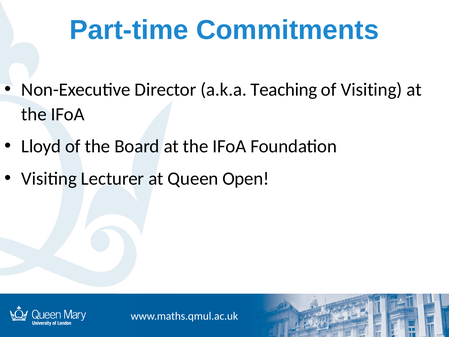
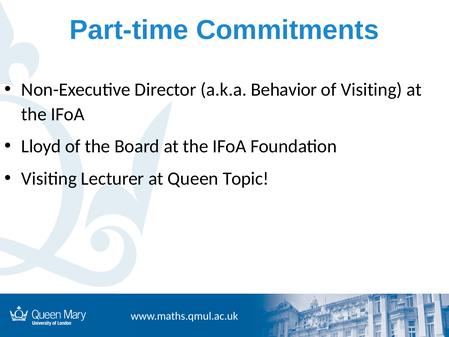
Teaching: Teaching -> Behavior (284, 89)
Open: Open -> Topic (246, 179)
